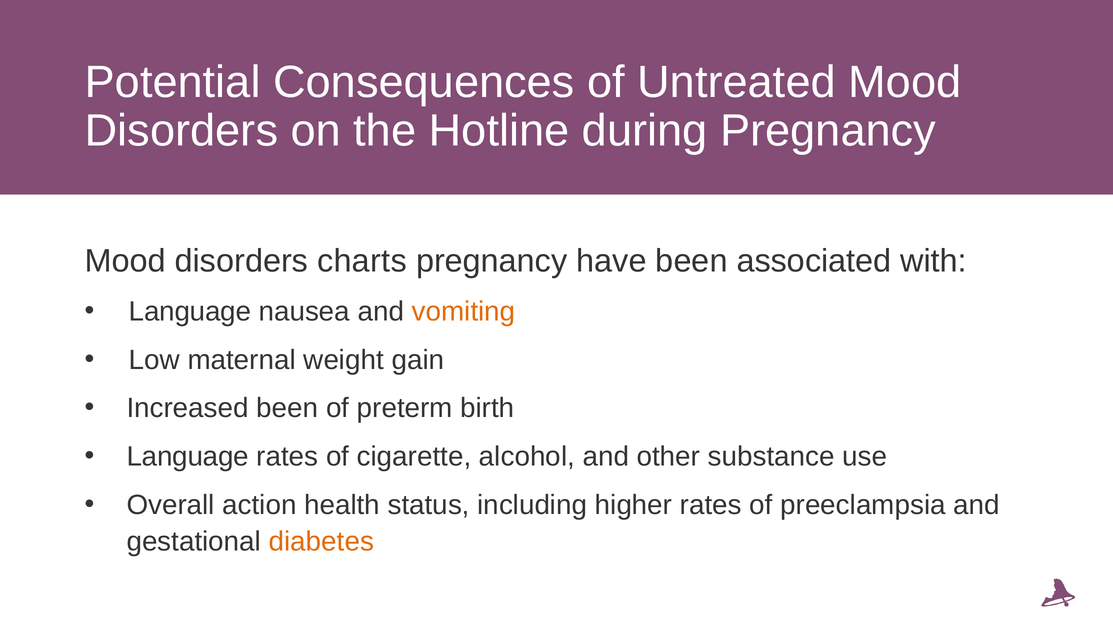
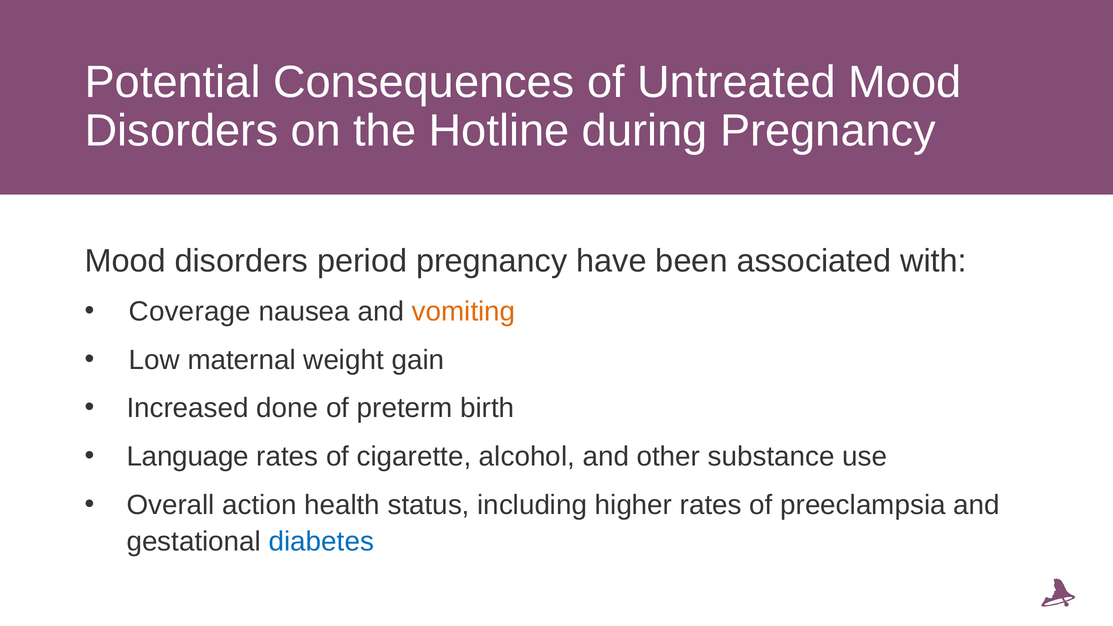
charts: charts -> period (362, 261)
Language: Language -> Coverage (190, 312)
Increased been: been -> done (287, 408)
diabetes colour: orange -> blue (321, 542)
